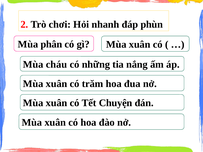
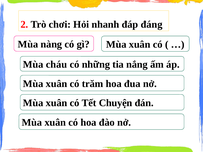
phùn: phùn -> đáng (152, 25)
phân: phân -> nàng (51, 44)
